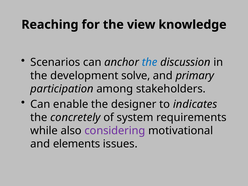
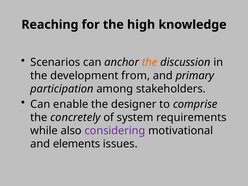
view: view -> high (141, 25)
the colour: blue -> orange (150, 62)
solve: solve -> from (136, 76)
indicates: indicates -> comprise (195, 104)
